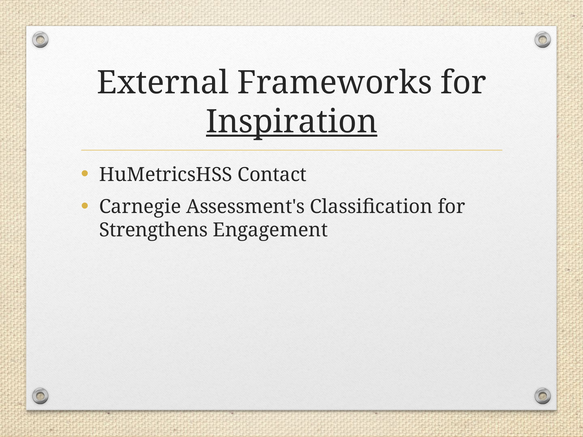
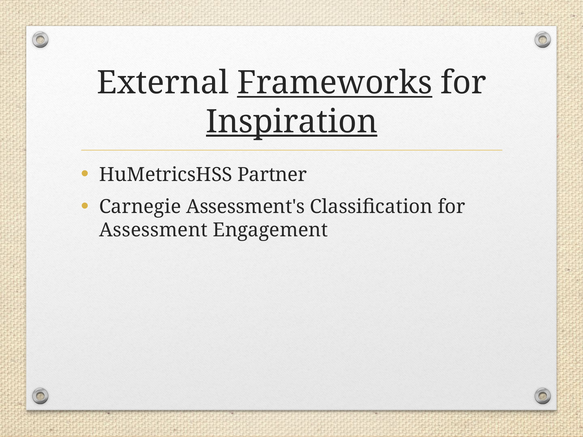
Frameworks underline: none -> present (335, 83)
Contact: Contact -> Partner (272, 175)
Strengthens: Strengthens -> Assessment (153, 230)
